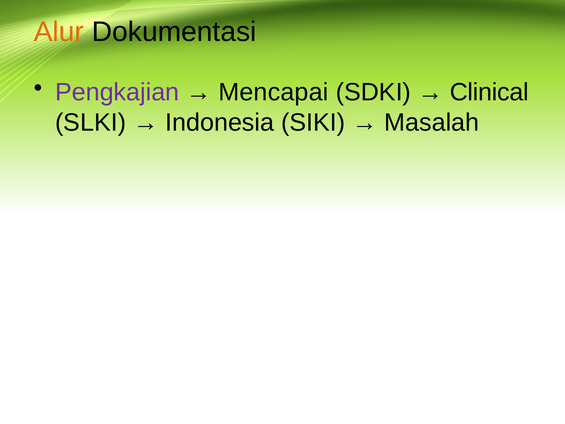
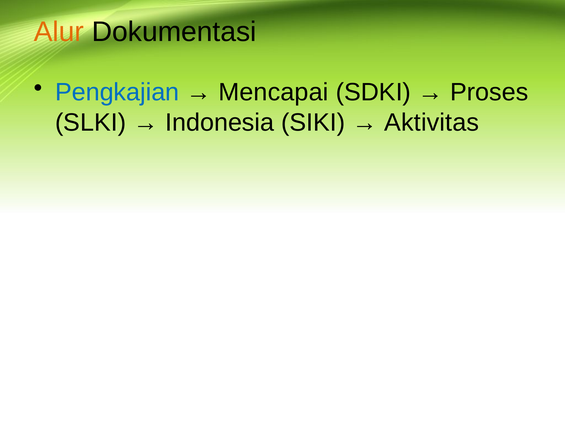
Pengkajian colour: purple -> blue (117, 92)
Clinical: Clinical -> Proses (489, 92)
Masalah: Masalah -> Aktivitas (432, 122)
